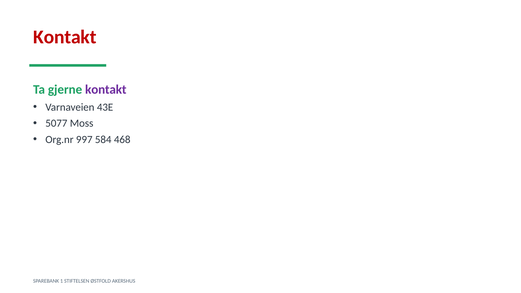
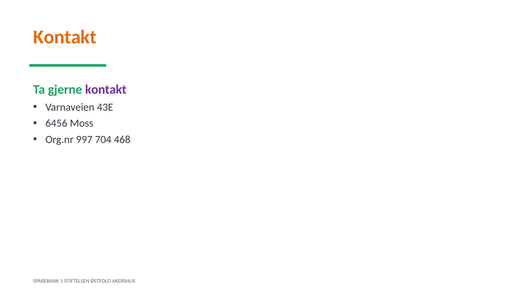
Kontakt colour: red -> orange (65, 37)
5077: 5077 -> 6456 (56, 123)
584: 584 -> 704 (103, 140)
